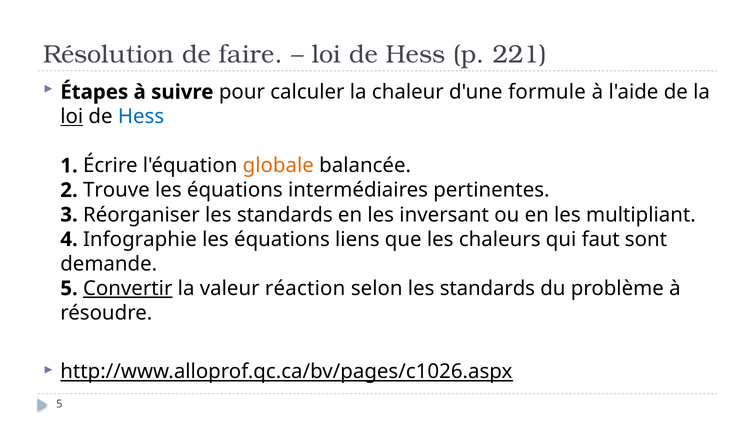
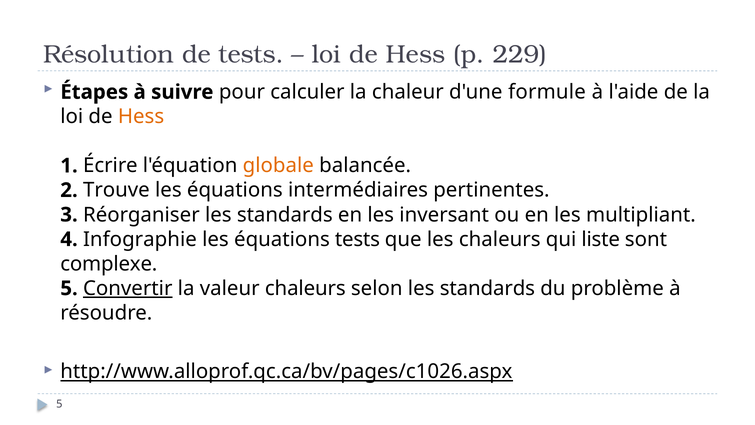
de faire: faire -> tests (251, 55)
221: 221 -> 229 (520, 55)
loi underline: present -> none (72, 117)
Hess colour: blue -> orange (141, 117)
équations liens: liens -> tests (357, 239)
faut: faut -> liste (601, 239)
demande: demande -> complexe (109, 264)
valeur réaction: réaction -> chaleurs (305, 288)
